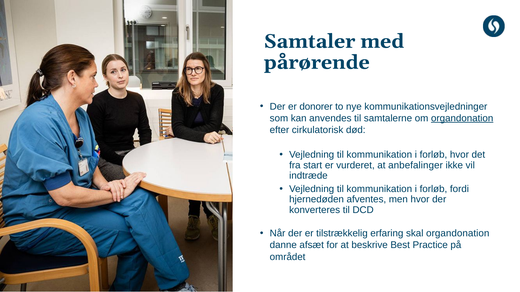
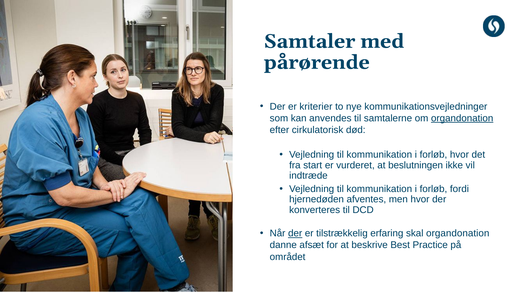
donorer: donorer -> kriterier (316, 107)
anbefalinger: anbefalinger -> beslutningen (416, 165)
der underline: none -> present (295, 234)
